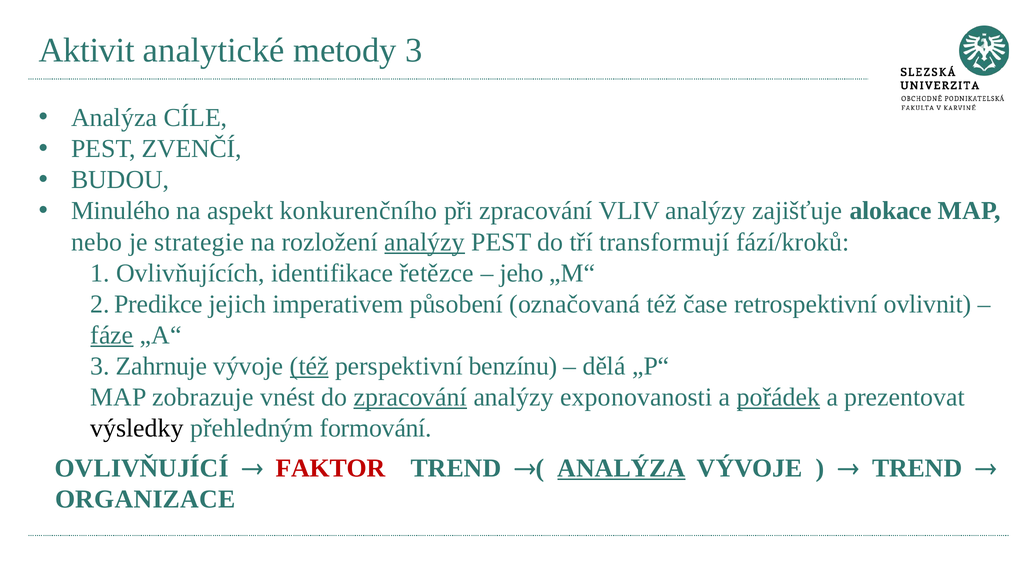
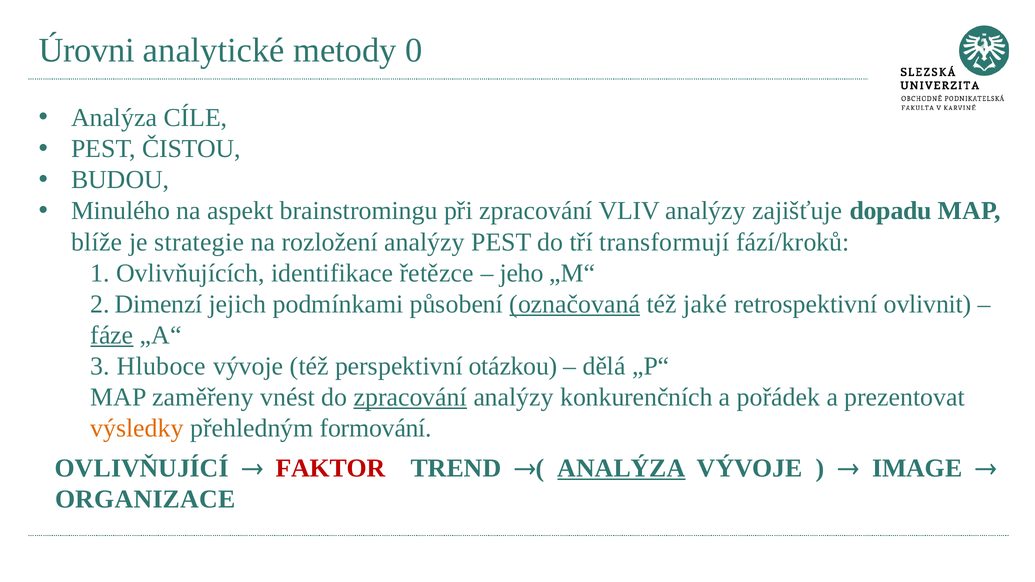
Aktivit: Aktivit -> Úrovni (87, 50)
metody 3: 3 -> 0 (414, 50)
ZVENČÍ: ZVENČÍ -> ČISTOU (192, 149)
konkurenčního: konkurenčního -> brainstromingu (359, 211)
alokace: alokace -> dopadu (891, 211)
nebo: nebo -> blíže (97, 242)
analýzy underline: present -> none (425, 242)
Predikce: Predikce -> Dimenzí (159, 304)
imperativem: imperativem -> podmínkami (338, 304)
označovaná underline: none -> present (575, 304)
čase: čase -> jaké (705, 304)
Zahrnuje: Zahrnuje -> Hluboce (161, 366)
též underline: present -> none (309, 366)
benzínu: benzínu -> otázkou (513, 366)
zobrazuje: zobrazuje -> zaměřeny (203, 397)
exponovanosti: exponovanosti -> konkurenčních (636, 397)
pořádek underline: present -> none (778, 397)
výsledky colour: black -> orange (137, 428)
TREND: TREND -> IMAGE (917, 468)
